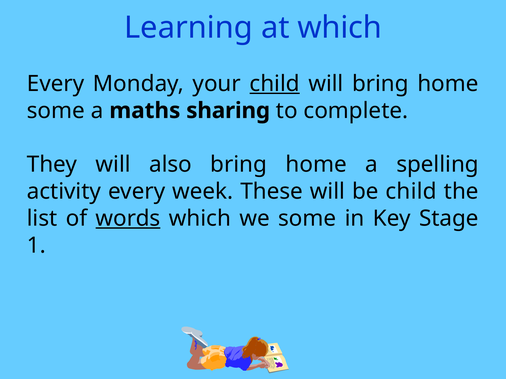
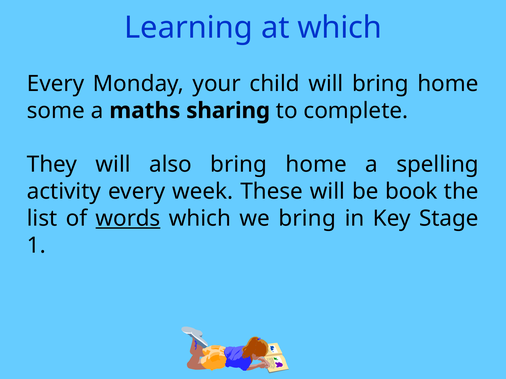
child underline: present -> none (275, 84)
be child: child -> book (411, 192)
we some: some -> bring (307, 219)
